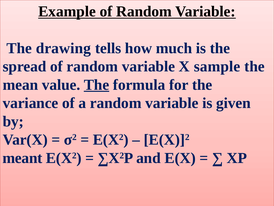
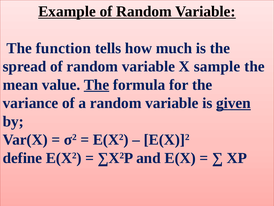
drawing: drawing -> function (63, 48)
given underline: none -> present (233, 103)
meant: meant -> define (22, 158)
